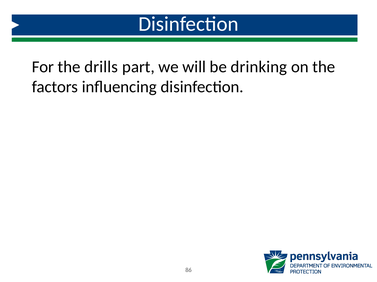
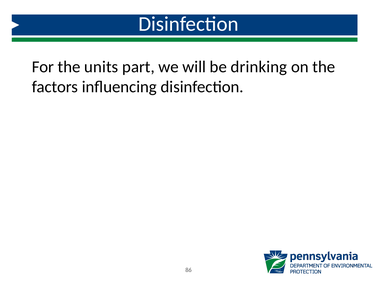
drills: drills -> units (101, 67)
